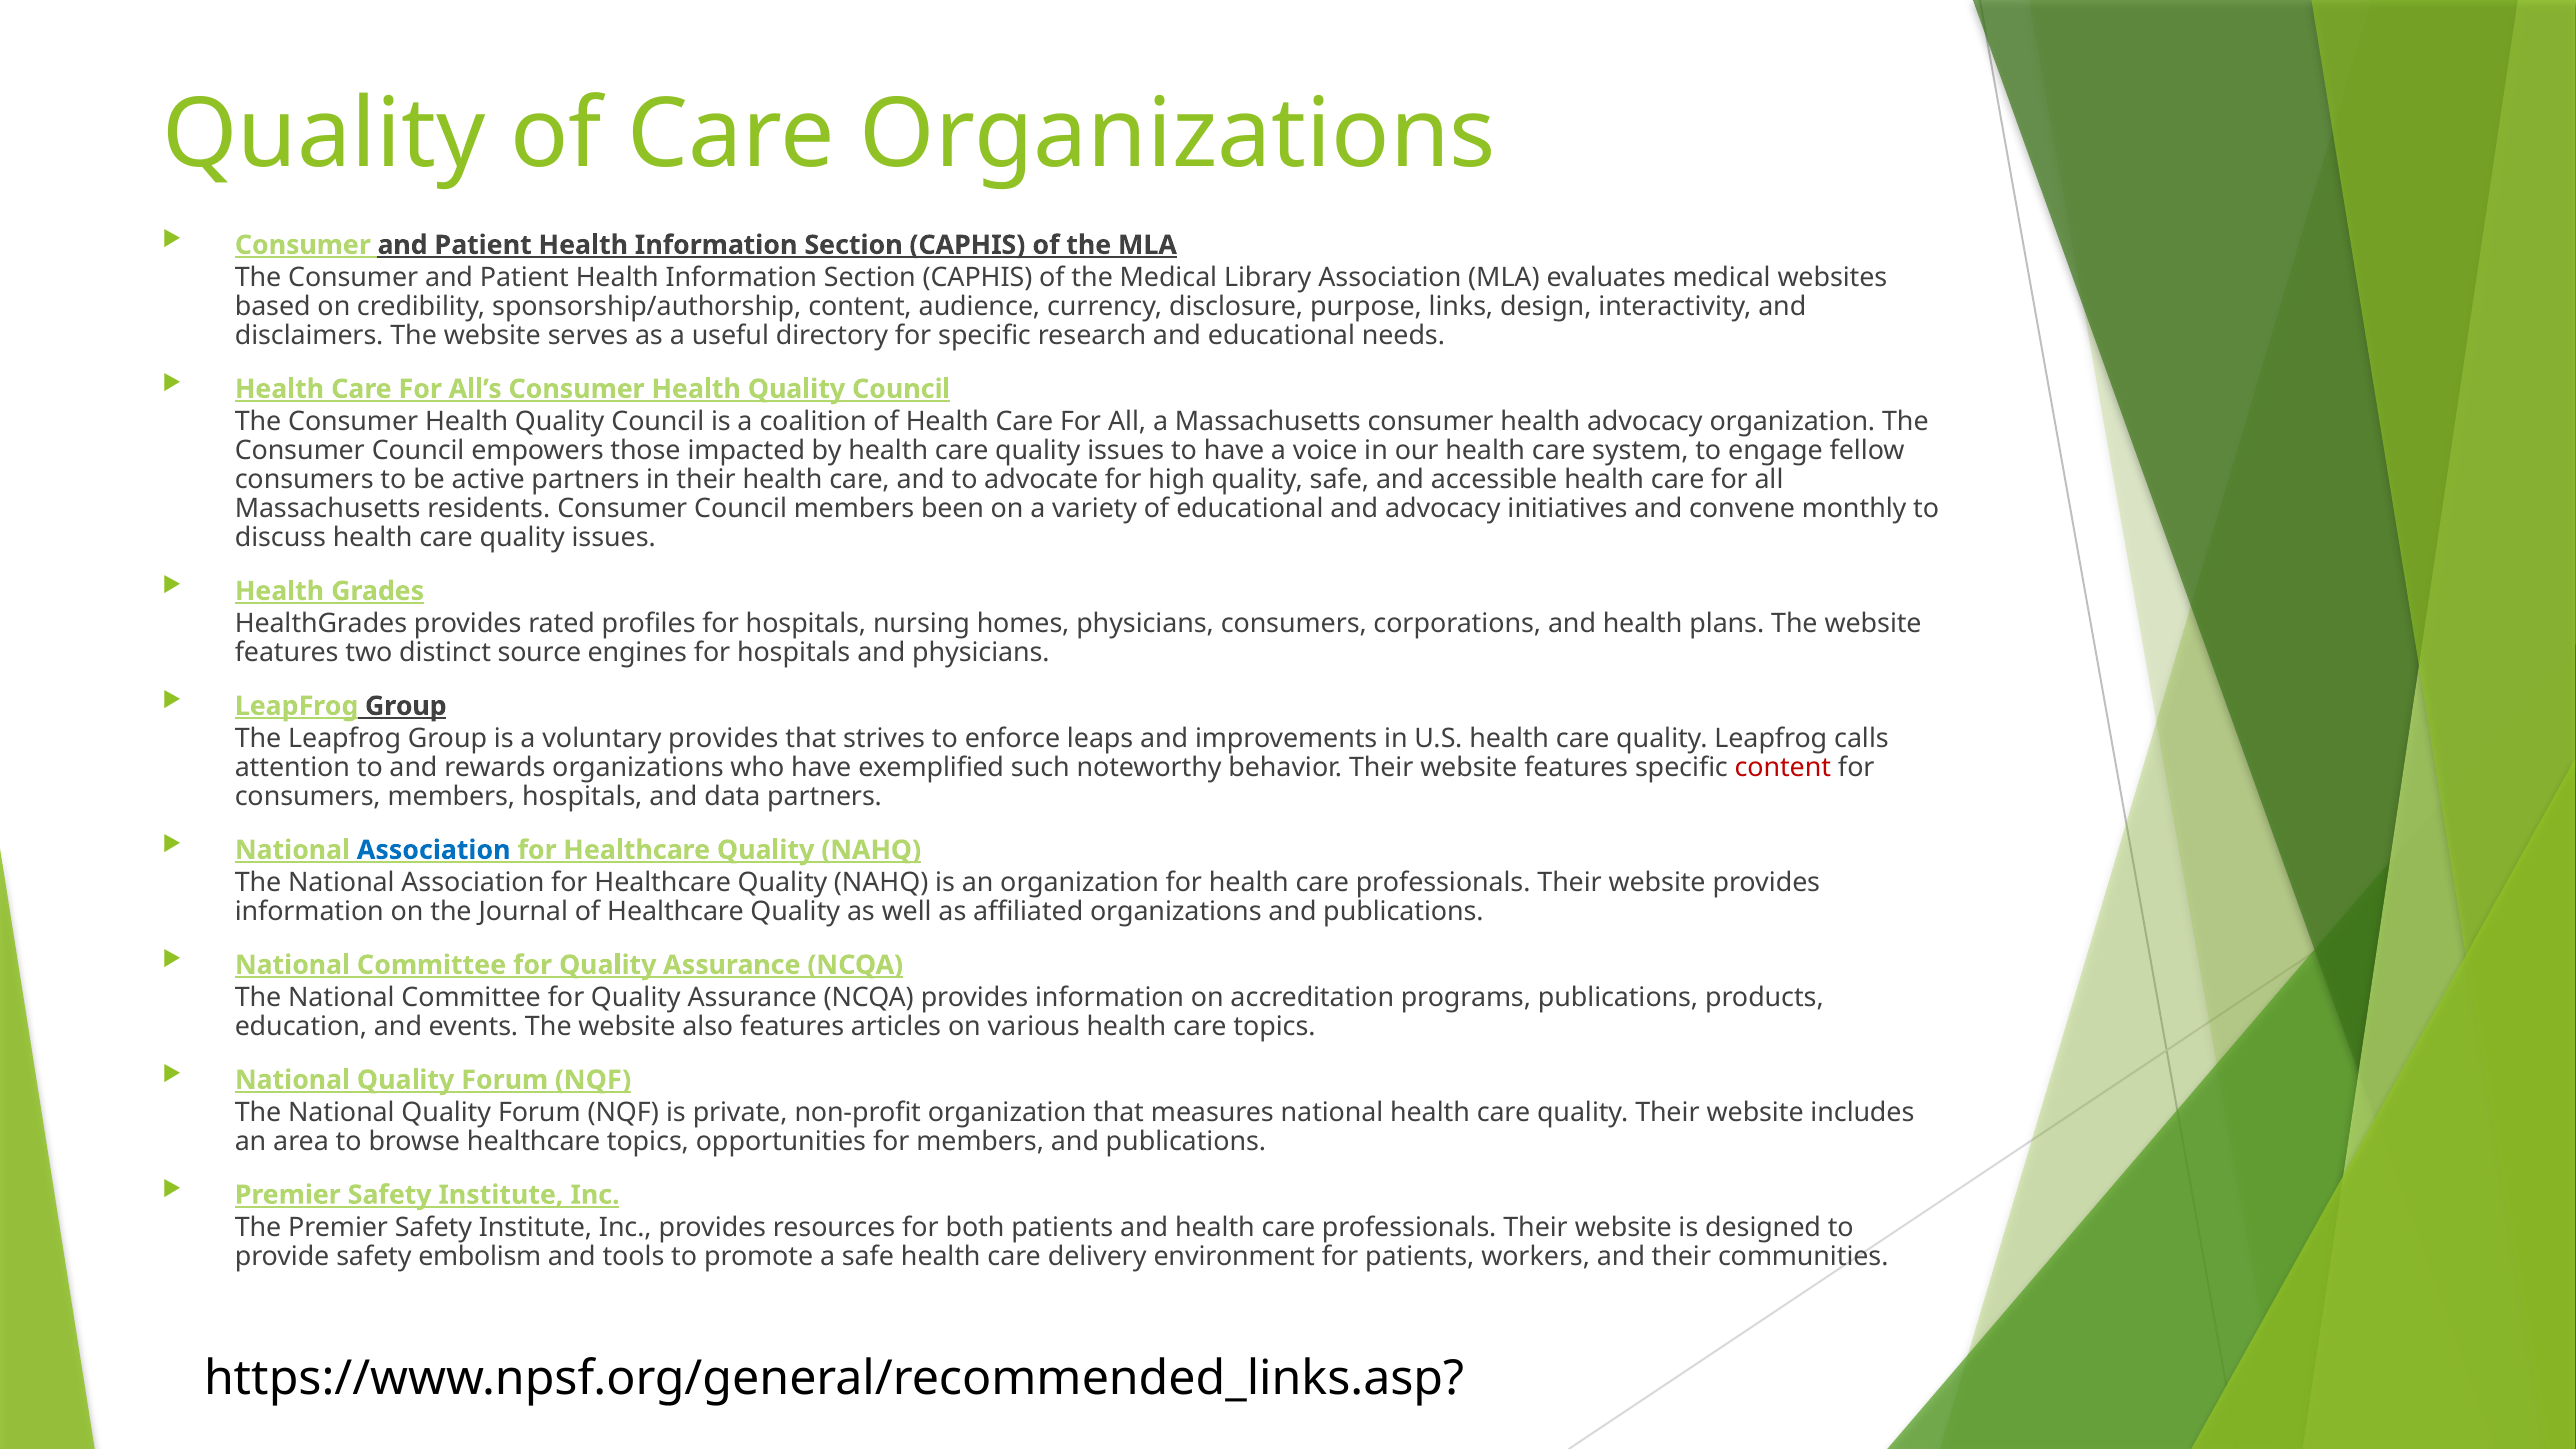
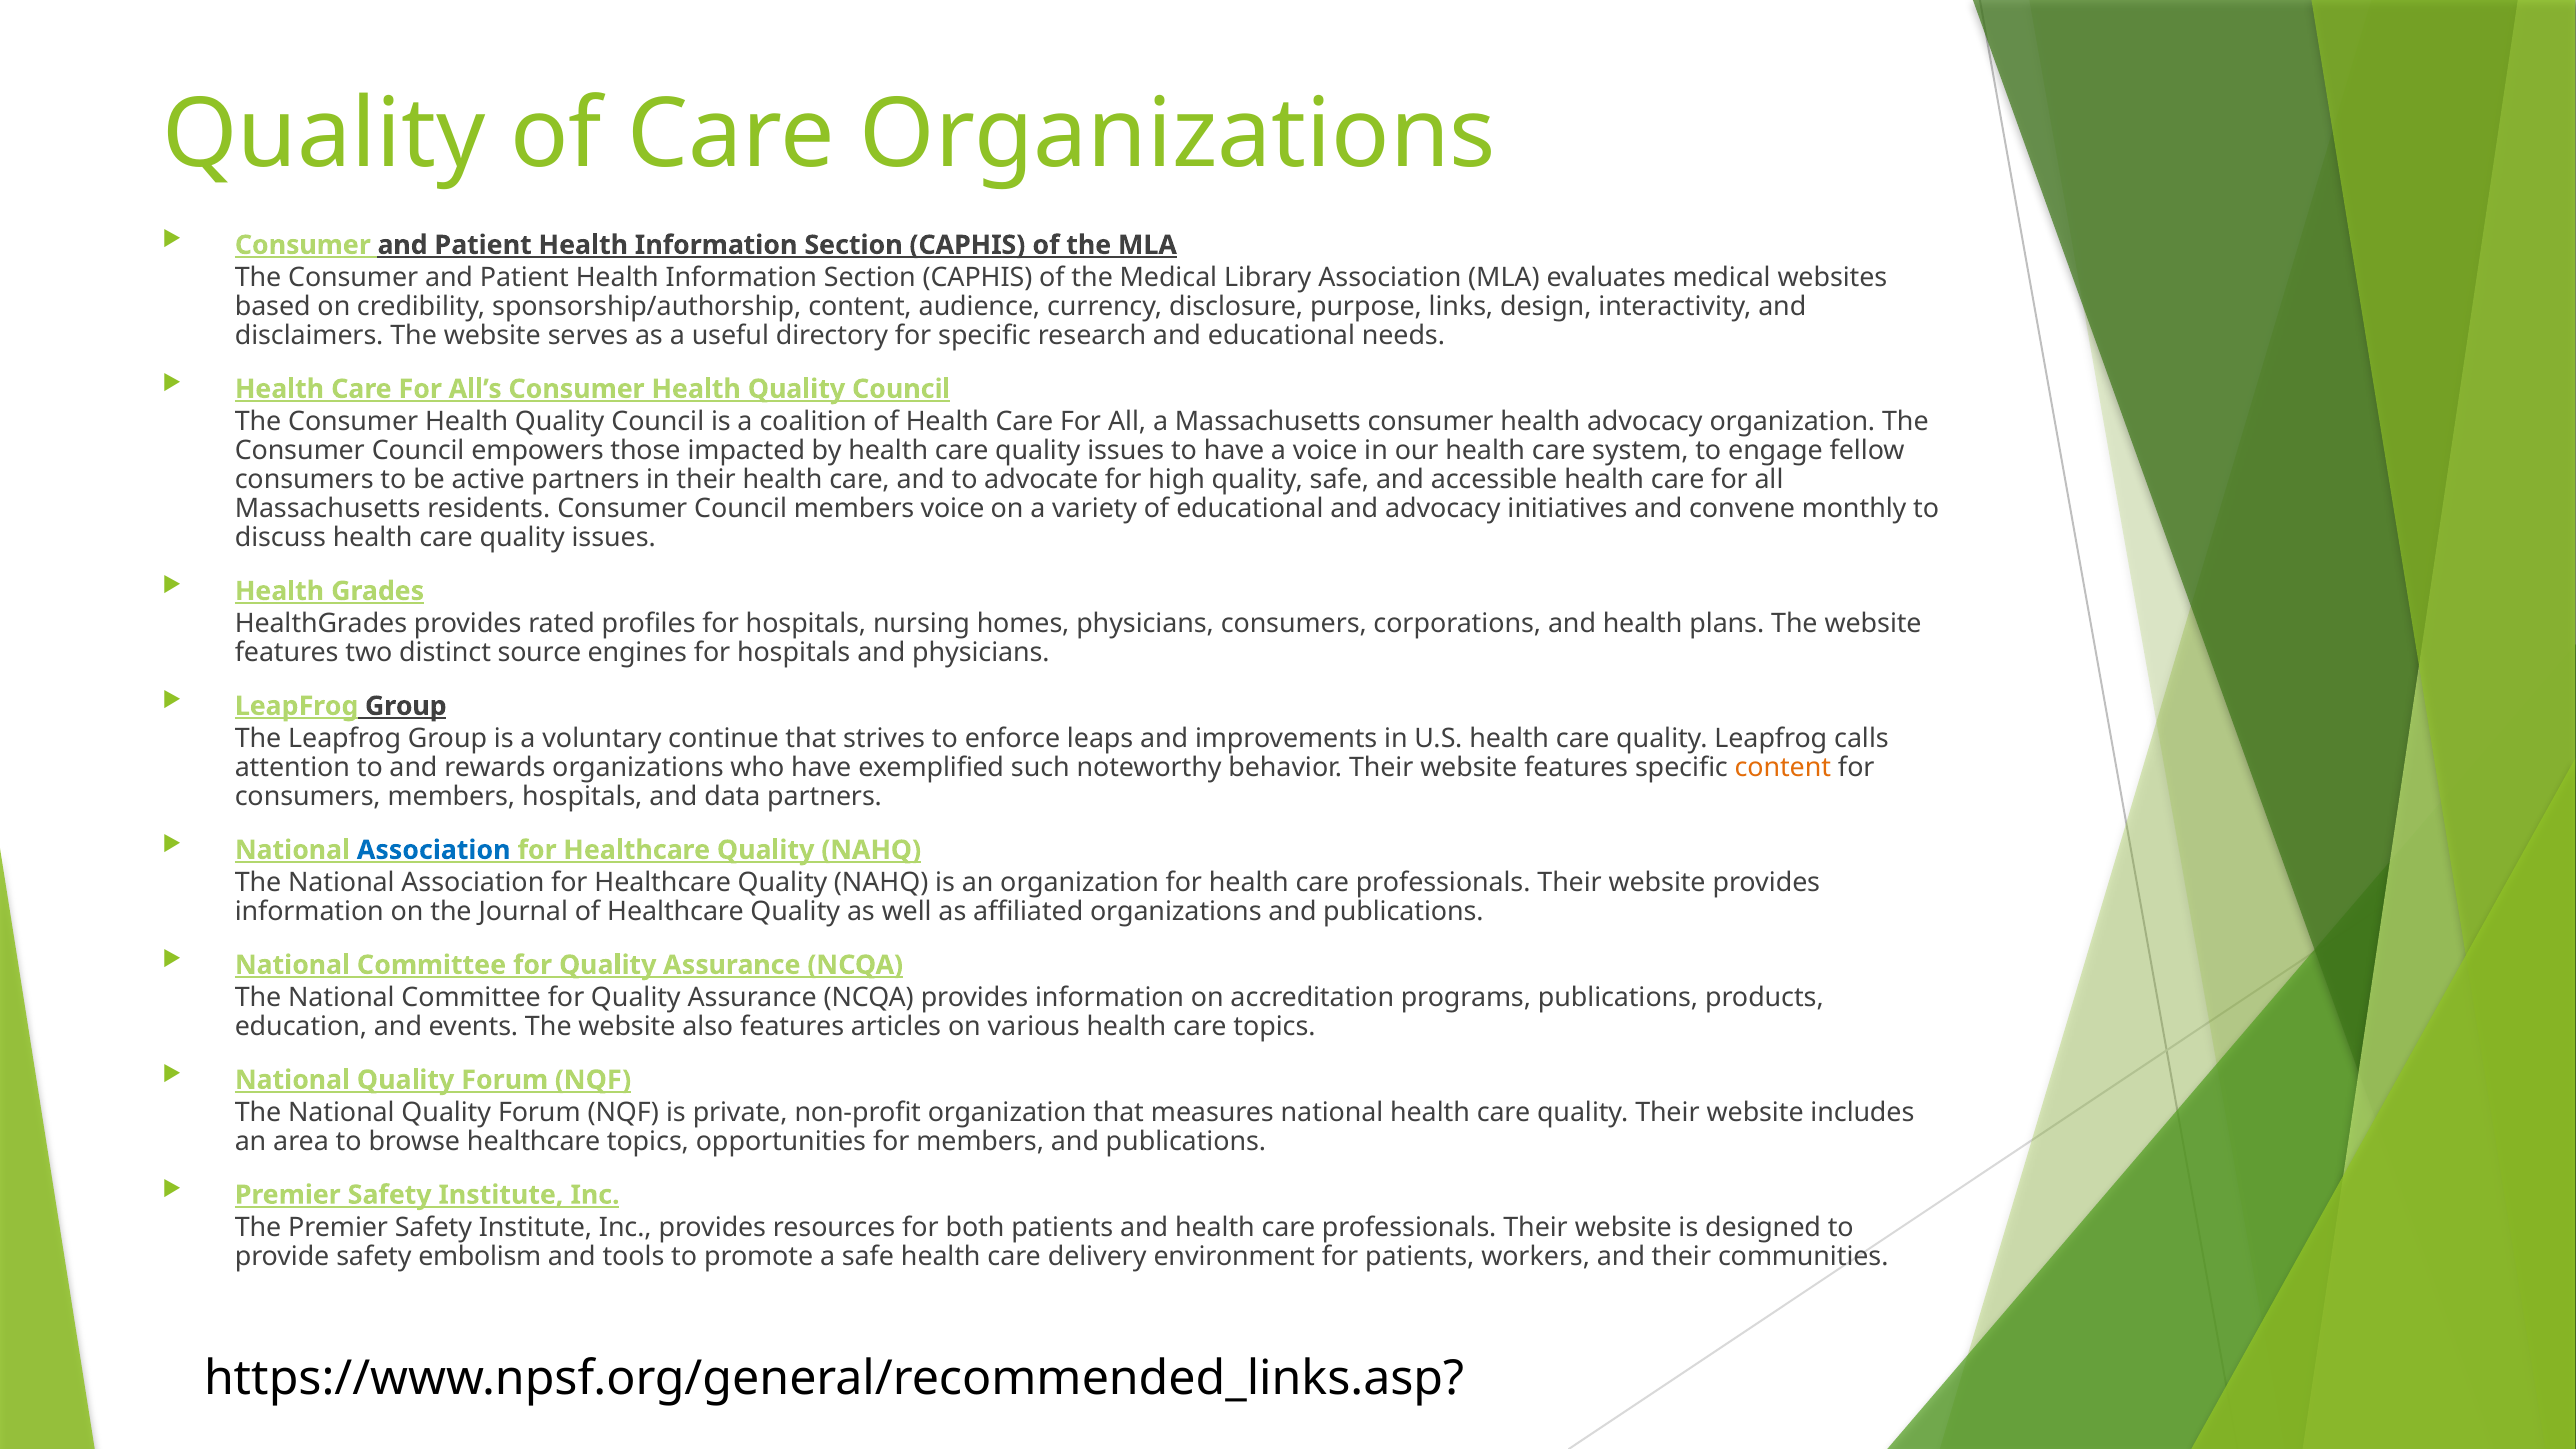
members been: been -> voice (953, 509)
voluntary provides: provides -> continue (723, 739)
content colour: red -> orange (1783, 768)
